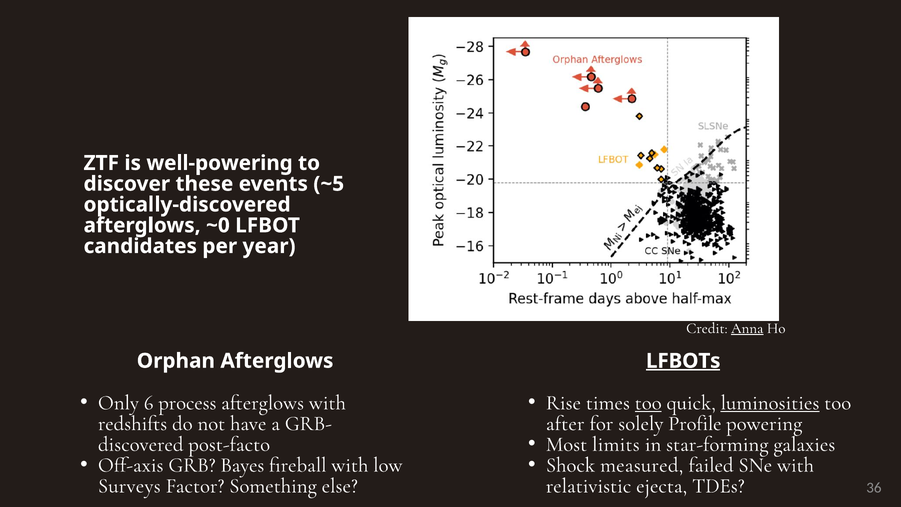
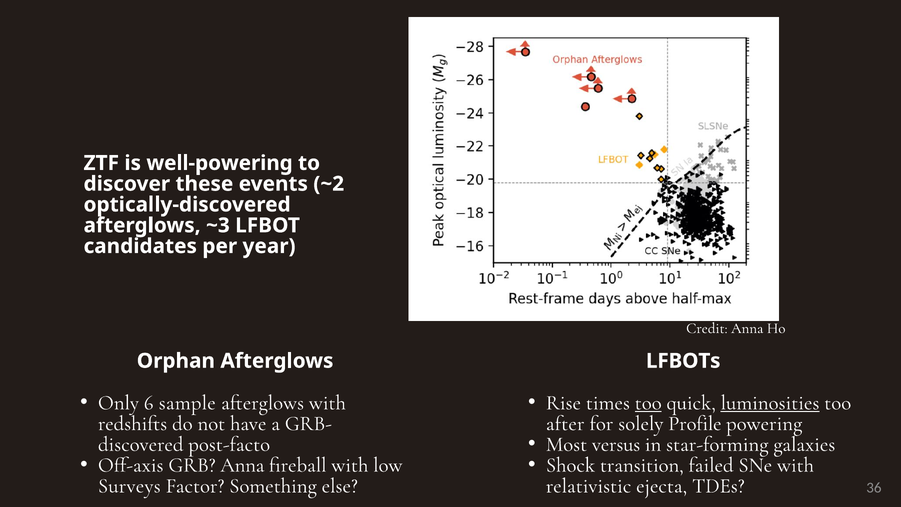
~5: ~5 -> ~2 (329, 184)
~0: ~0 -> ~3 (218, 225)
Anna underline: present -> none (747, 328)
LFBOTs underline: present -> none (683, 361)
process: process -> sample (187, 402)
limits: limits -> versus (616, 444)
GRB Bayes: Bayes -> Anna (242, 465)
measured: measured -> transition (642, 465)
